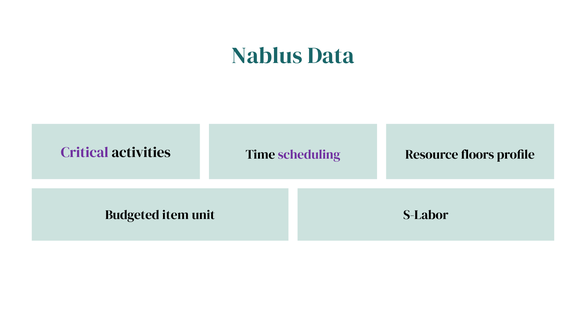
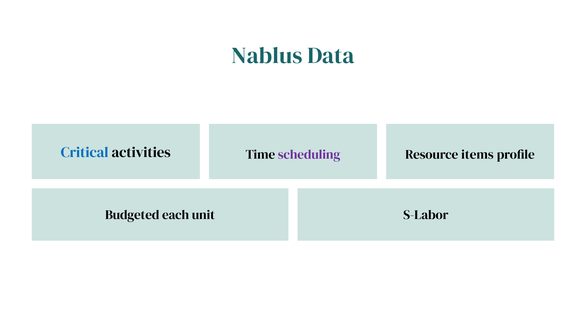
Critical colour: purple -> blue (85, 152)
floors: floors -> items (477, 154)
item: item -> each (176, 214)
